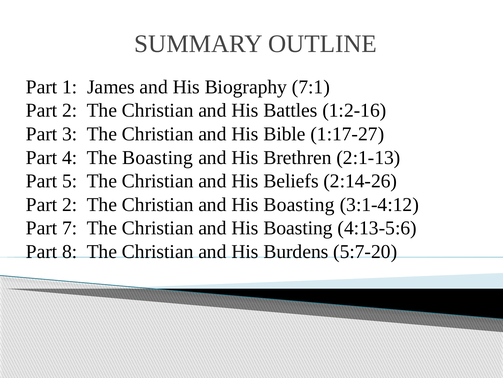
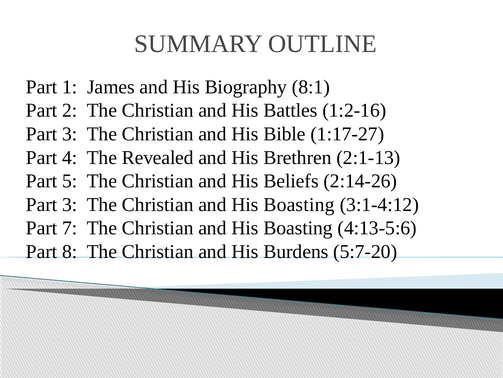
7:1: 7:1 -> 8:1 (311, 87)
The Boasting: Boasting -> Revealed (158, 157)
2: 2 -> 3 (70, 204)
